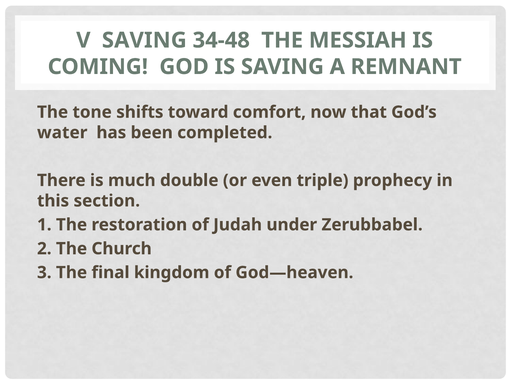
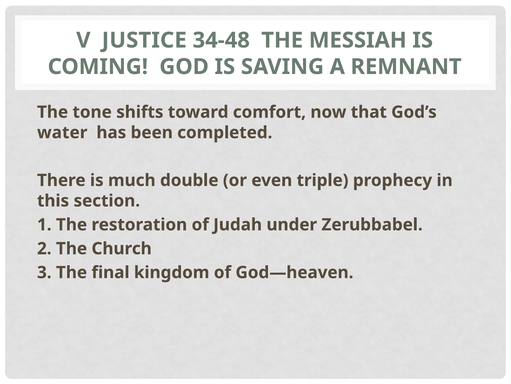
V SAVING: SAVING -> JUSTICE (144, 40)
